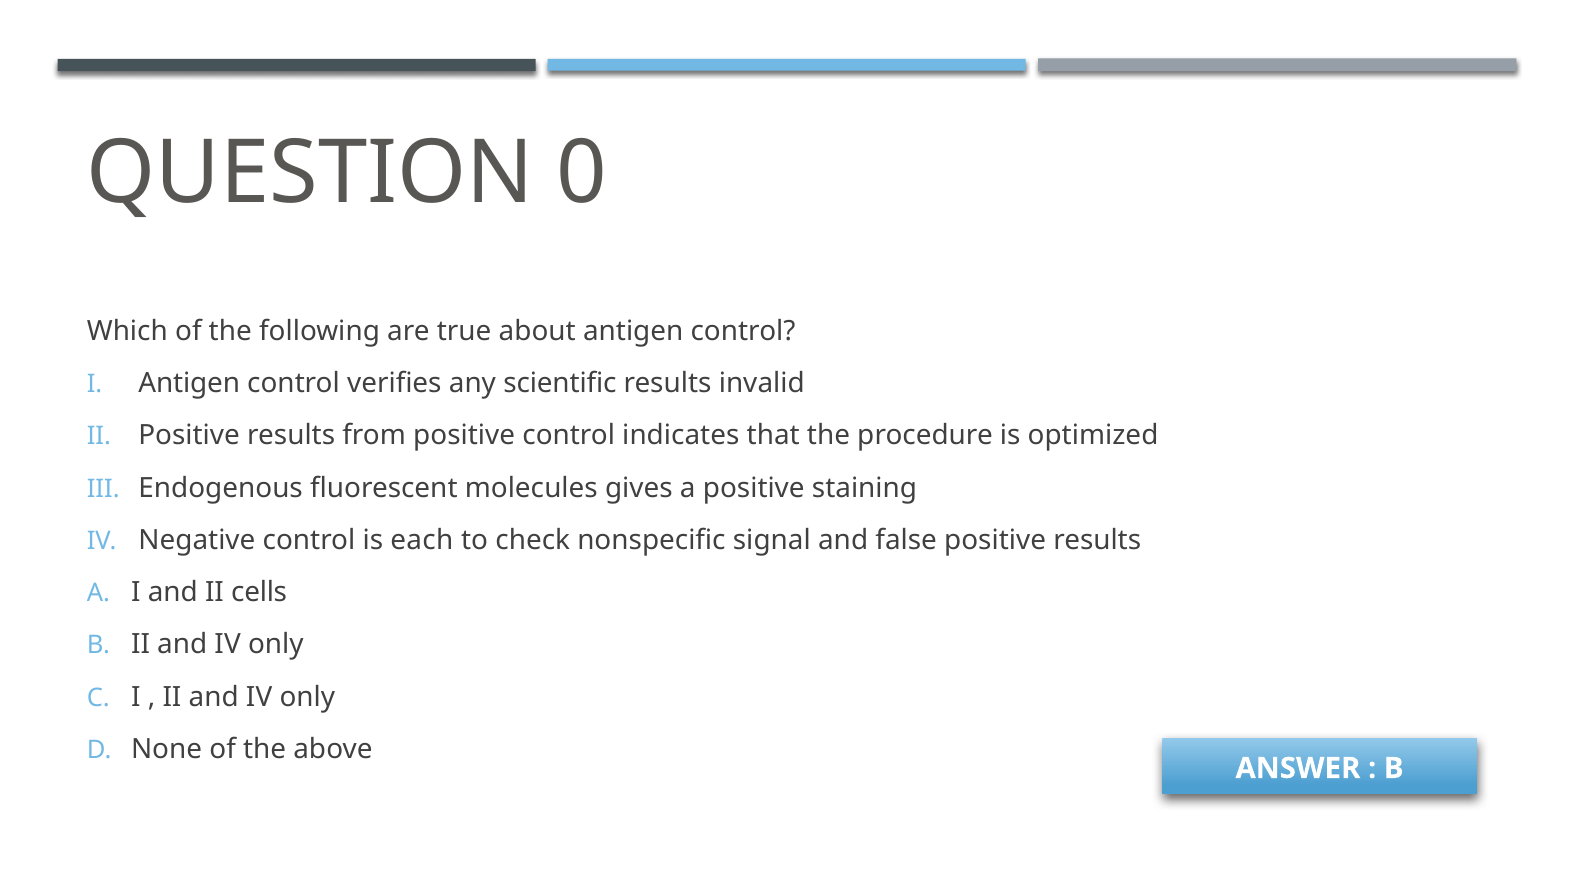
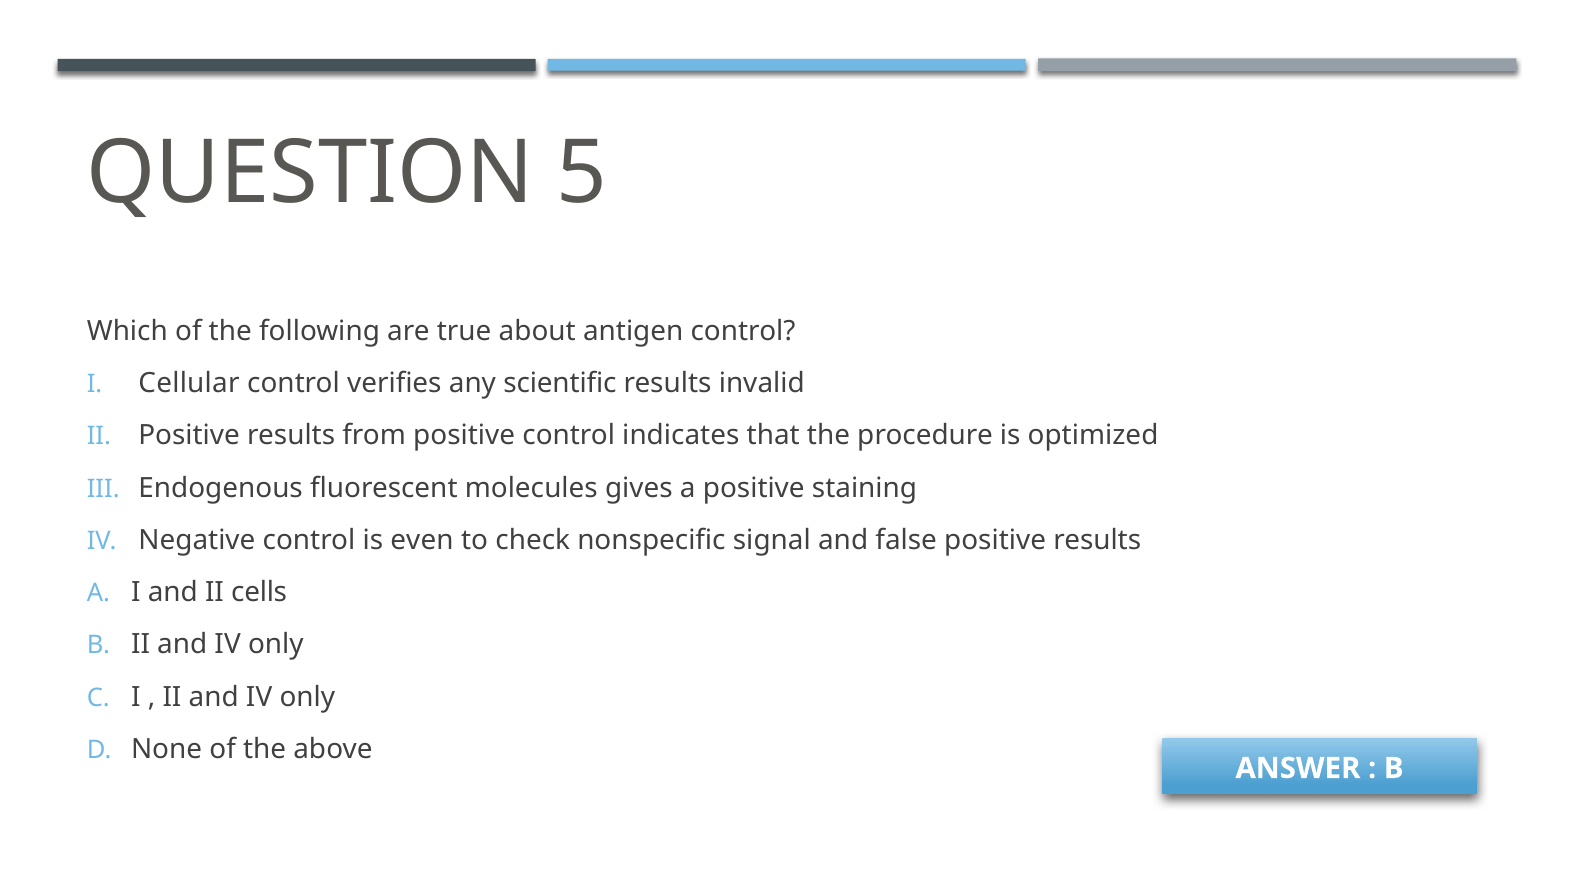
0: 0 -> 5 (582, 174)
I Antigen: Antigen -> Cellular (189, 384)
each: each -> even (422, 540)
